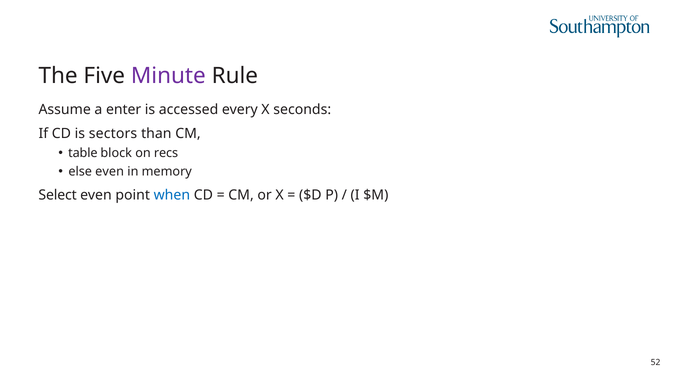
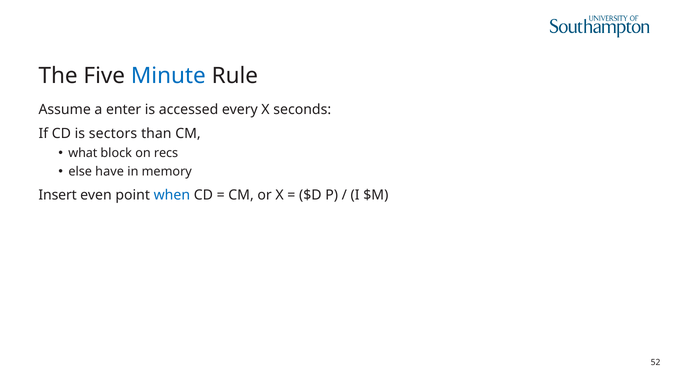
Minute colour: purple -> blue (168, 76)
table: table -> what (83, 153)
else even: even -> have (110, 172)
Select: Select -> Insert (58, 195)
